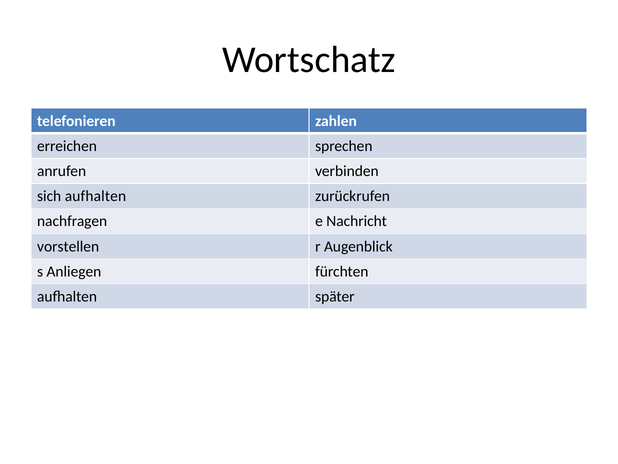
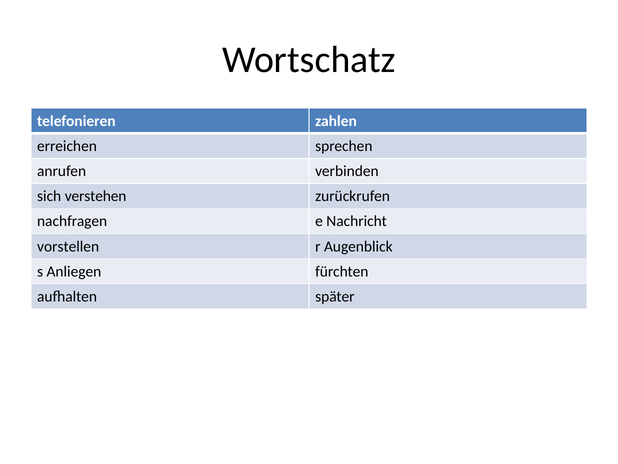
sich aufhalten: aufhalten -> verstehen (96, 196)
